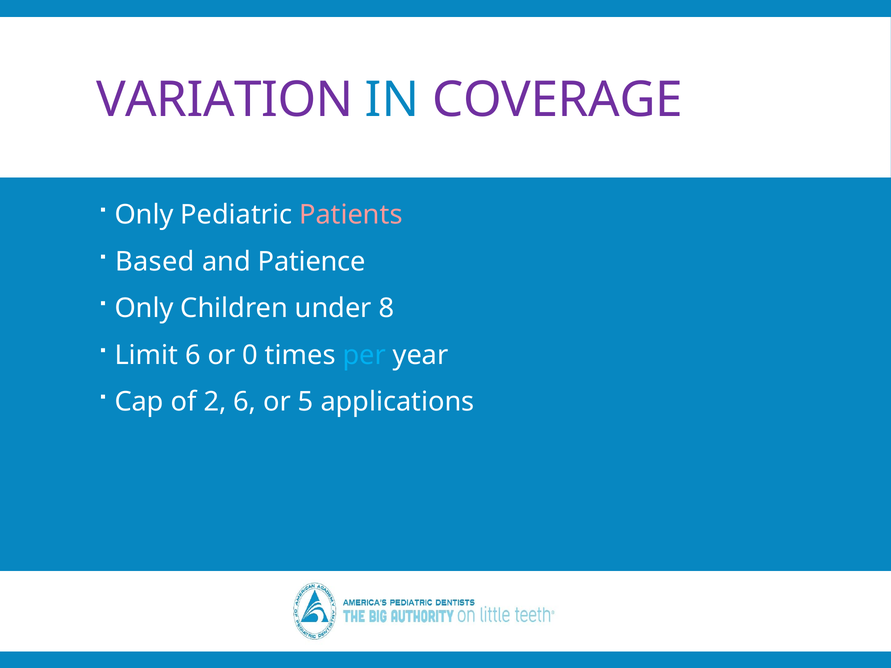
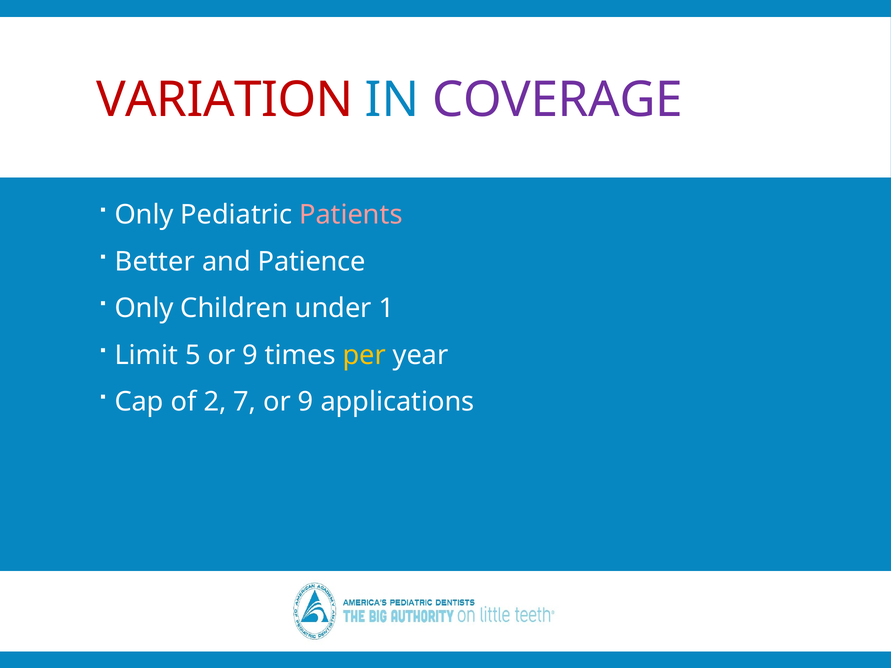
VARIATION colour: purple -> red (225, 100)
Based: Based -> Better (155, 262)
8: 8 -> 1 (386, 308)
Limit 6: 6 -> 5 (193, 355)
0: 0 -> 9 (250, 355)
per colour: light blue -> yellow (364, 355)
2 6: 6 -> 7 (245, 402)
5: 5 -> 9 (306, 402)
